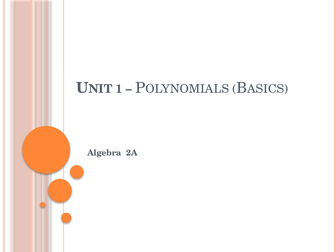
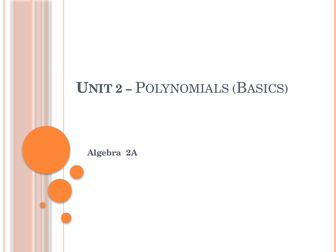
1: 1 -> 2 (119, 89)
